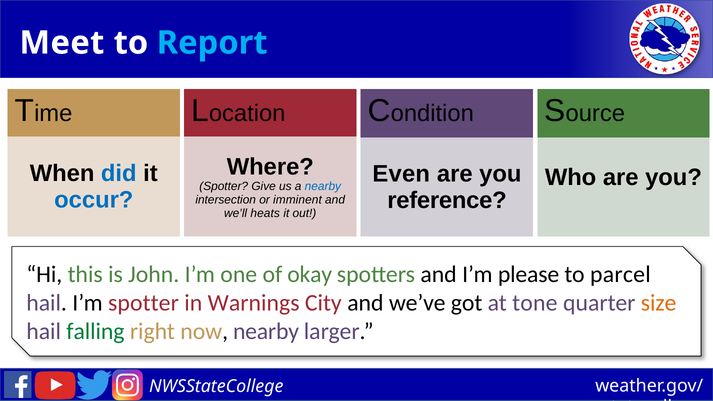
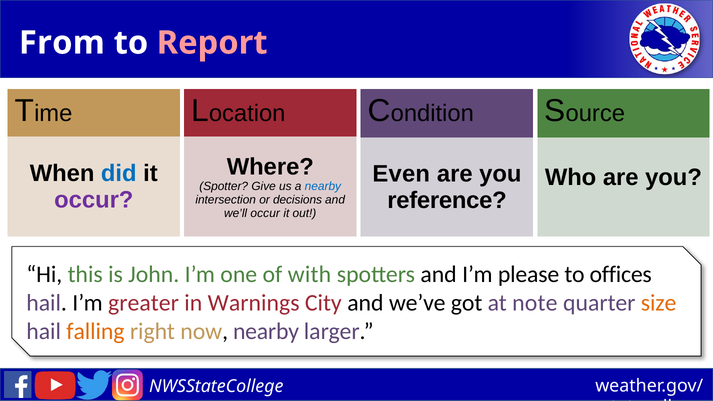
Meet: Meet -> From (62, 43)
Report colour: light blue -> pink (212, 43)
occur colour: blue -> purple (94, 200)
imminent: imminent -> decisions (298, 200)
we’ll heats: heats -> occur (265, 213)
okay: okay -> with (309, 274)
parcel: parcel -> offices (621, 274)
I’m spotter: spotter -> greater (144, 303)
tone: tone -> note (535, 303)
falling colour: green -> orange (95, 331)
